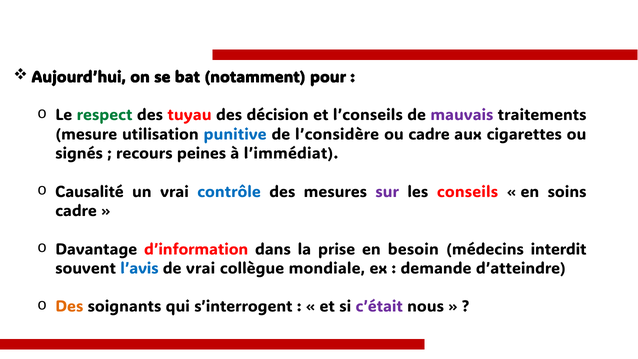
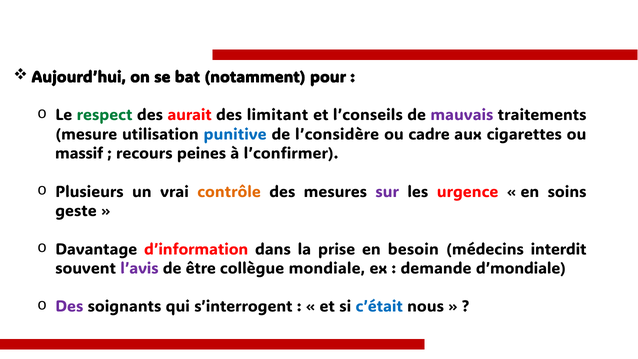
tuyau: tuyau -> aurait (190, 115)
décision: décision -> limitant (278, 115)
signés: signés -> massif (79, 153)
l’immédiat: l’immédiat -> l’confirmer (291, 153)
Causalité: Causalité -> Plusieurs (89, 192)
contrôle colour: blue -> orange (229, 192)
conseils: conseils -> urgence (468, 192)
cadre: cadre -> geste (76, 211)
l’avis colour: blue -> purple (139, 268)
de vrai: vrai -> être (201, 268)
d’atteindre: d’atteindre -> d’mondiale (521, 268)
Des colour: orange -> purple (69, 307)
c’était colour: purple -> blue (379, 307)
